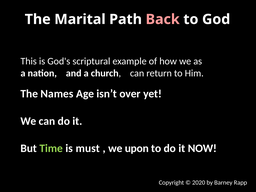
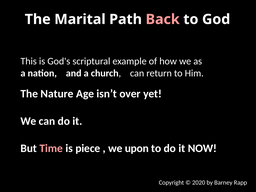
Names: Names -> Nature (57, 94)
Time colour: light green -> pink (51, 148)
must: must -> piece (88, 148)
